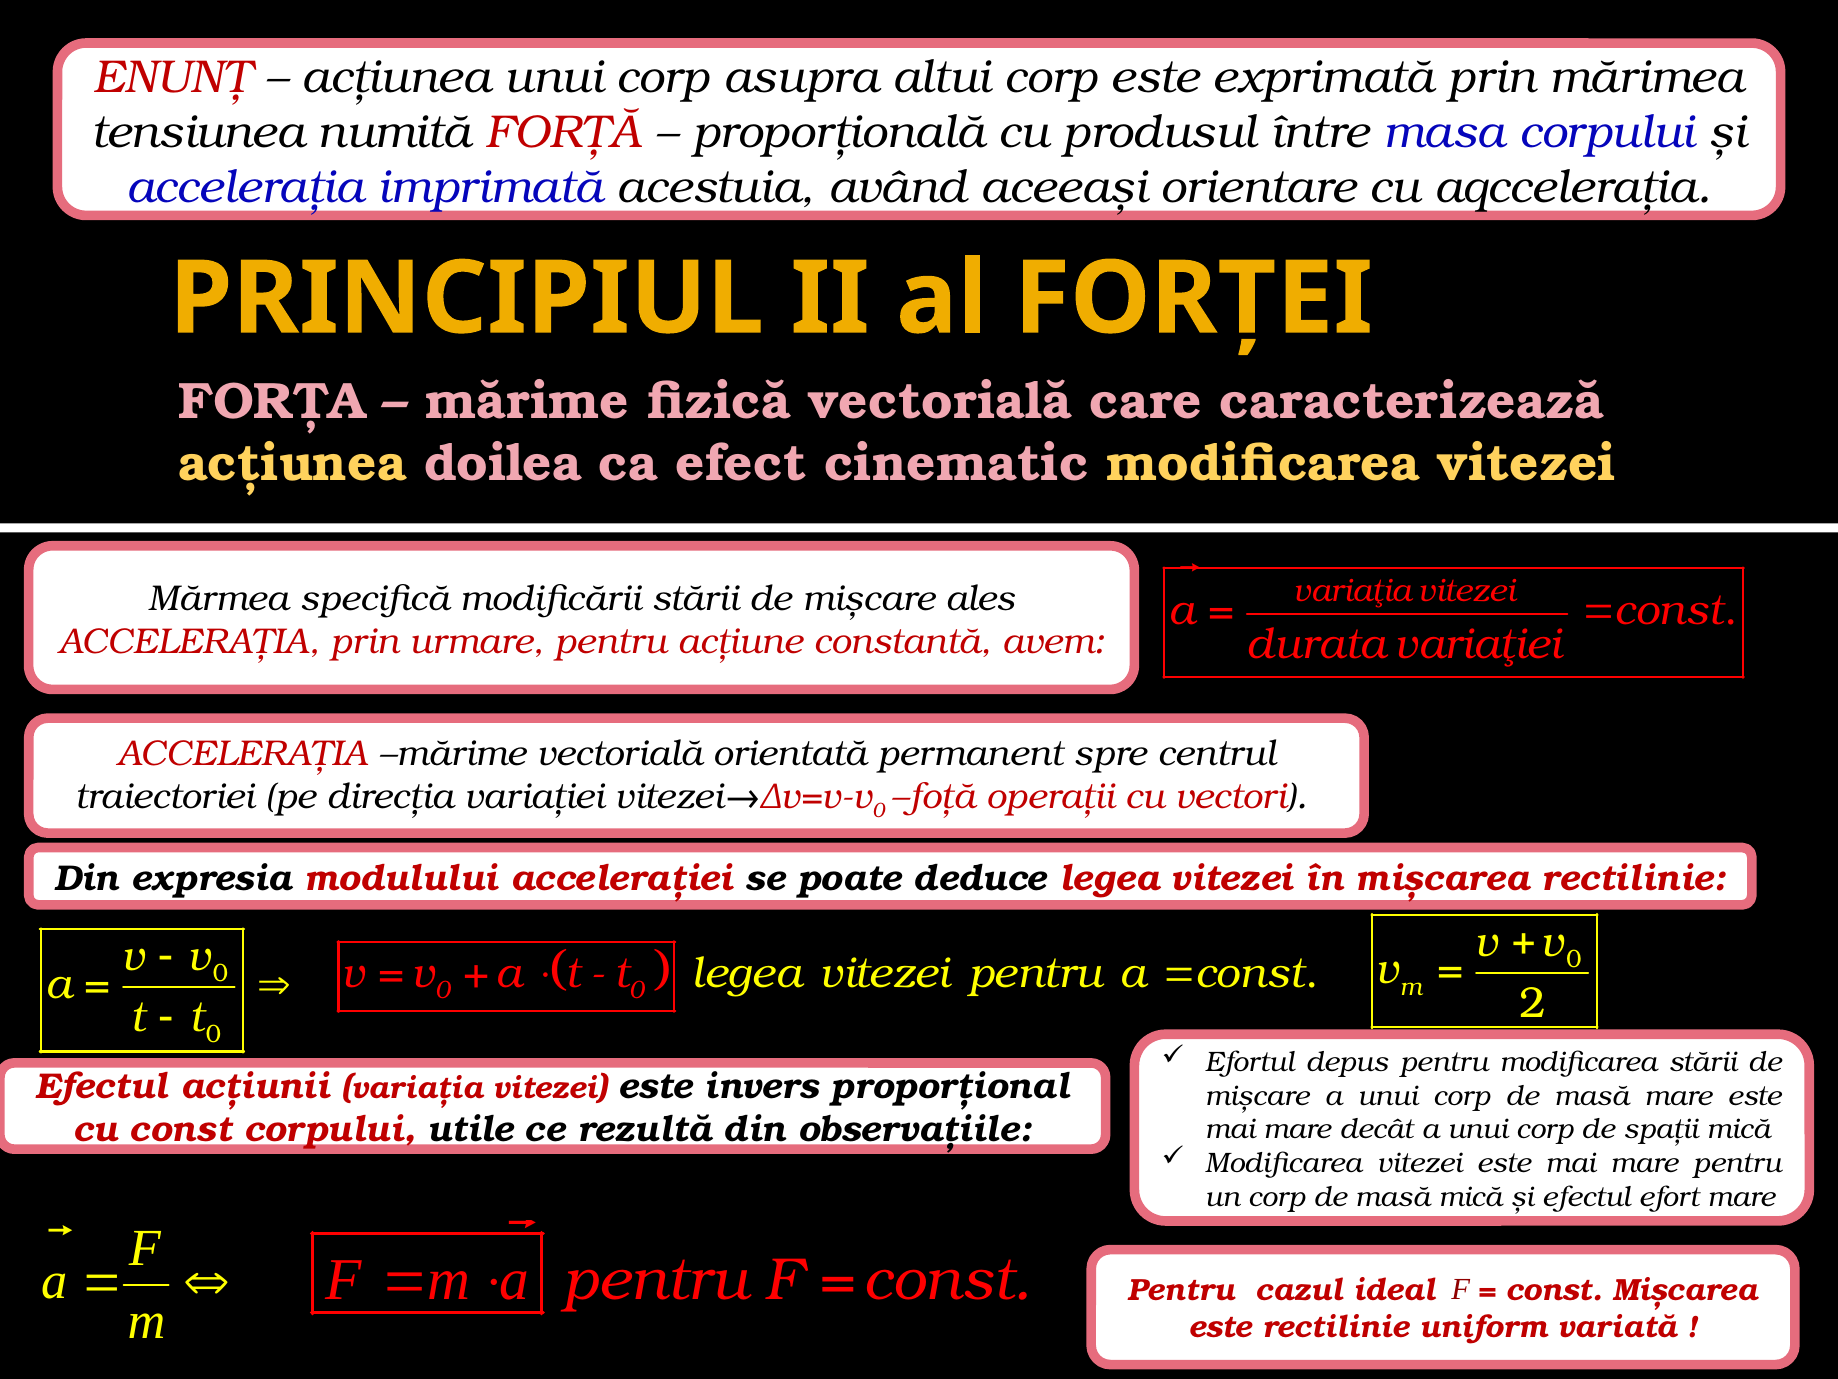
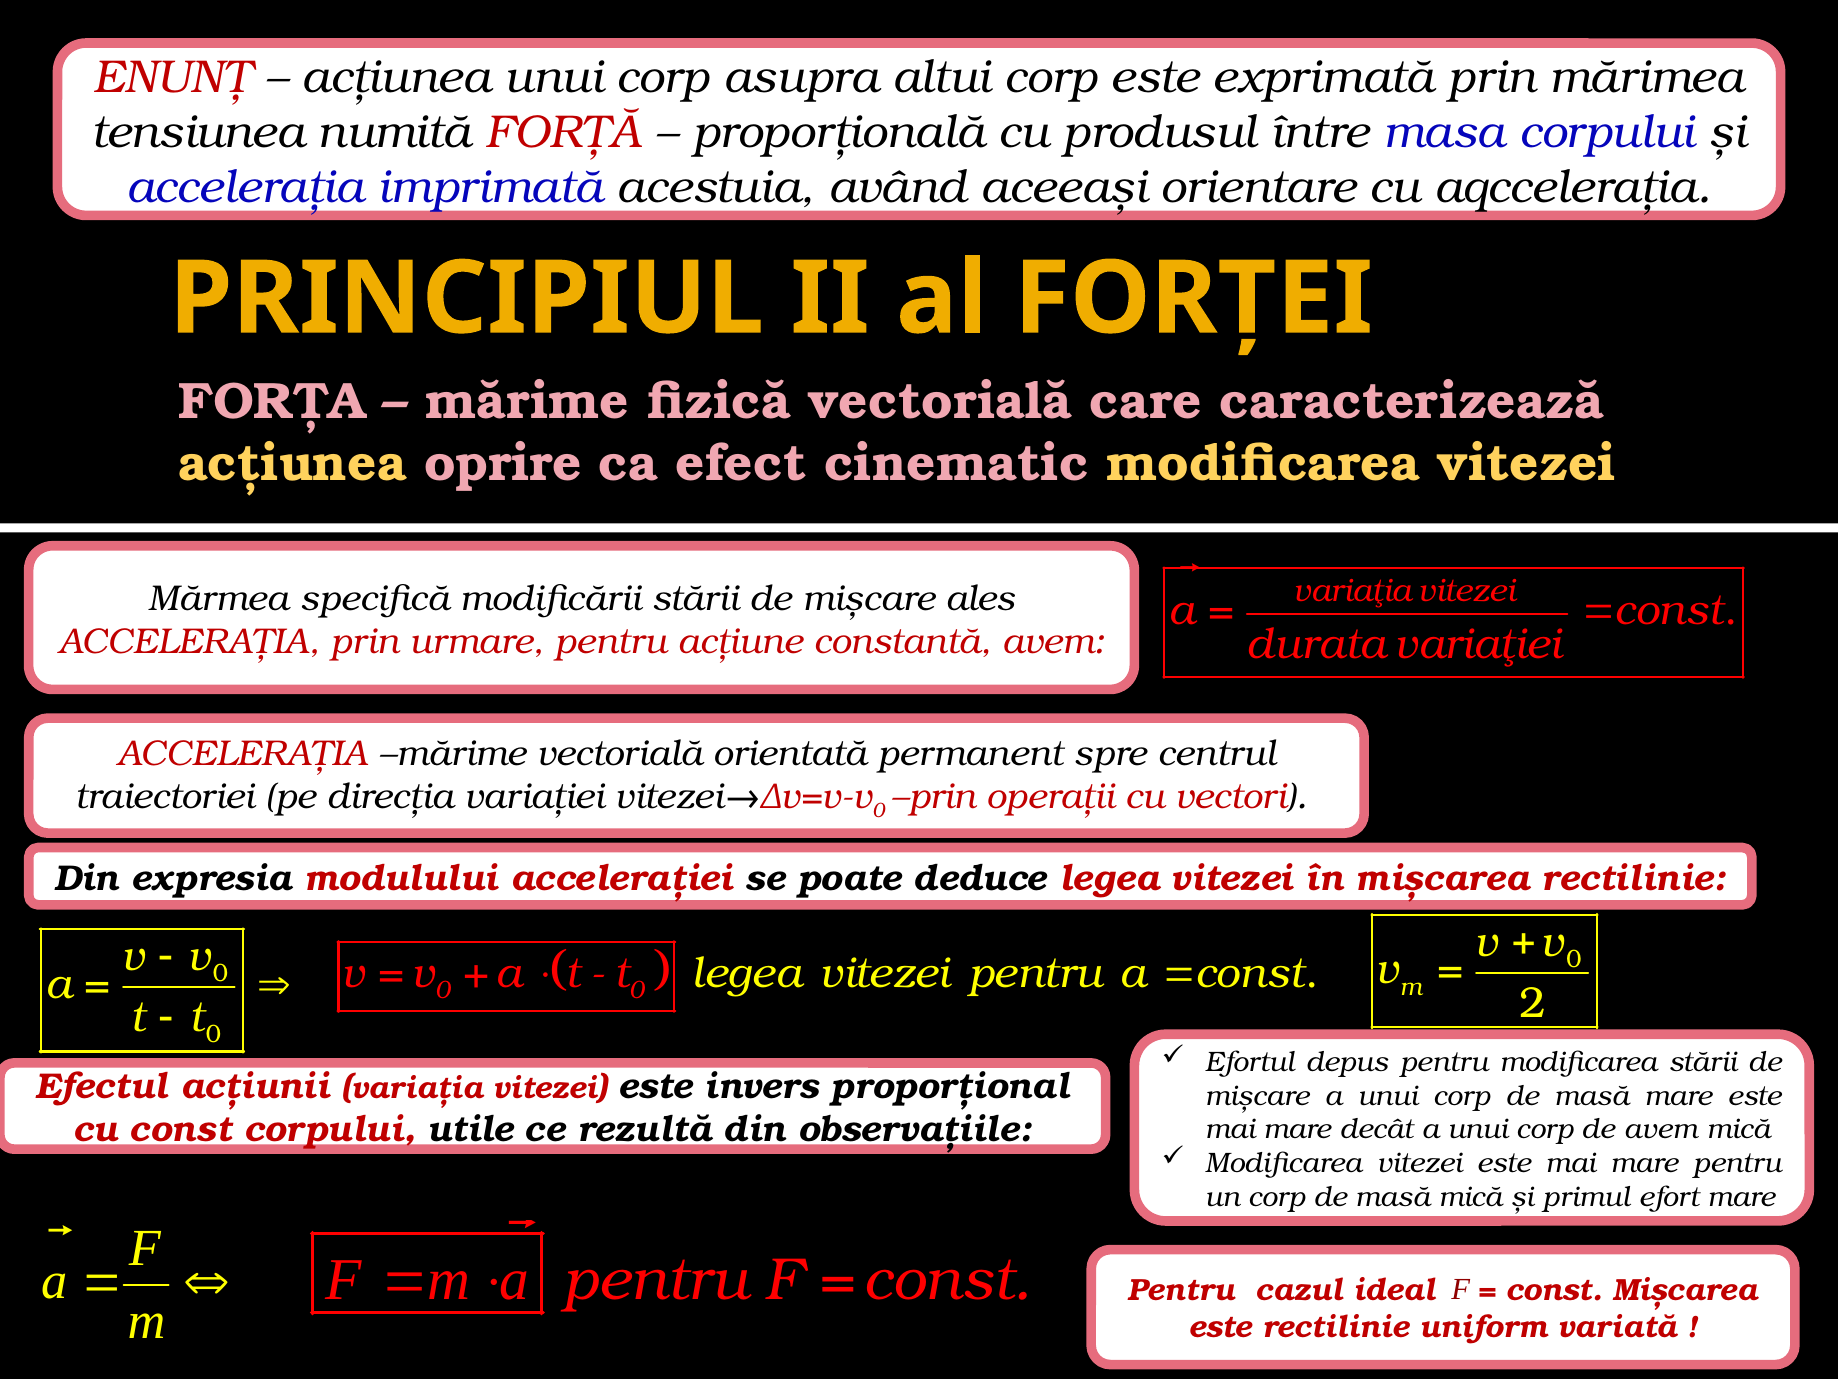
doilea: doilea -> oprire (503, 463)
foţă: foţă -> prin (933, 796)
de spaţii: spaţii -> avem (1661, 1129)
şi efectul: efectul -> primul (1586, 1197)
